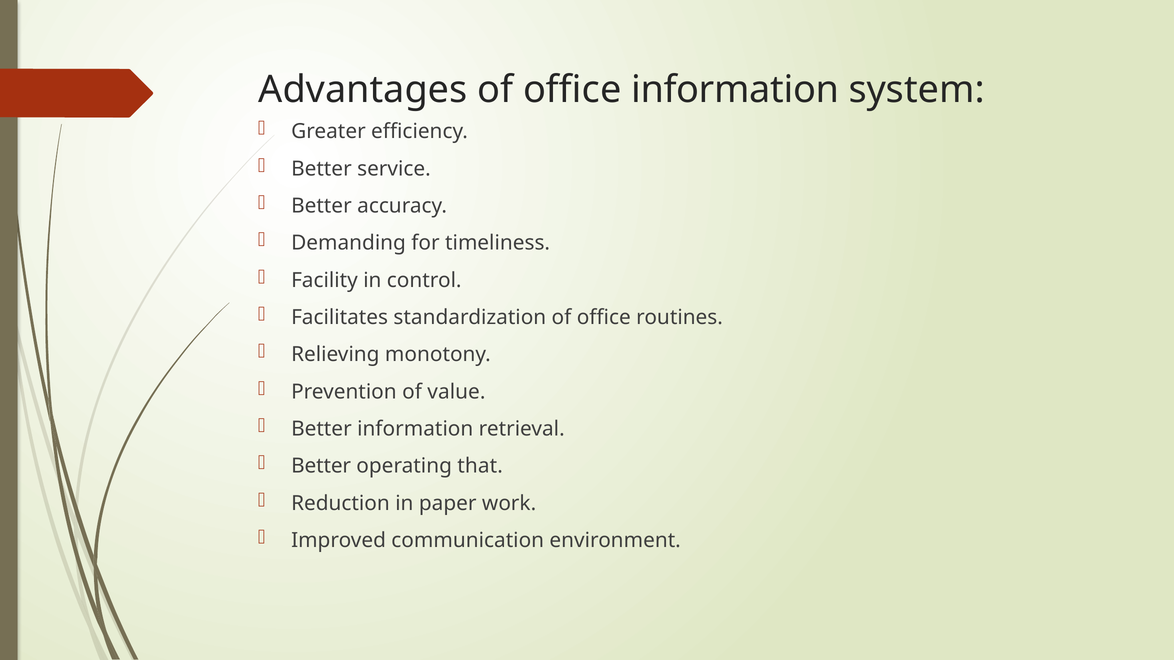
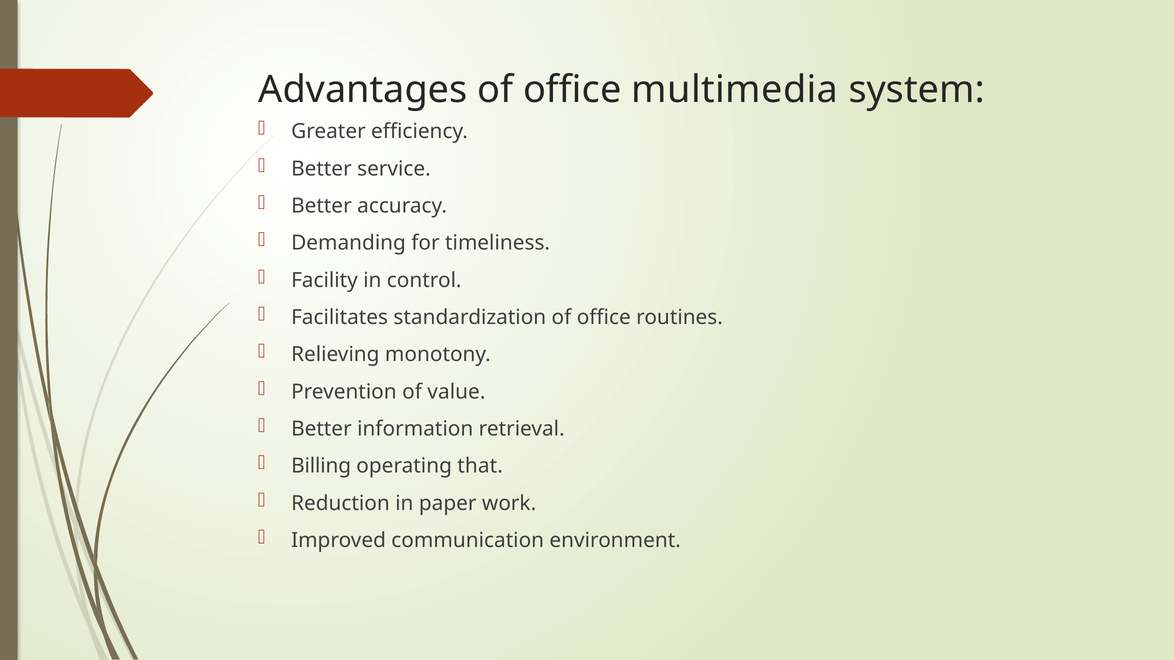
office information: information -> multimedia (735, 90)
Better: Better -> Billing (321, 466)
